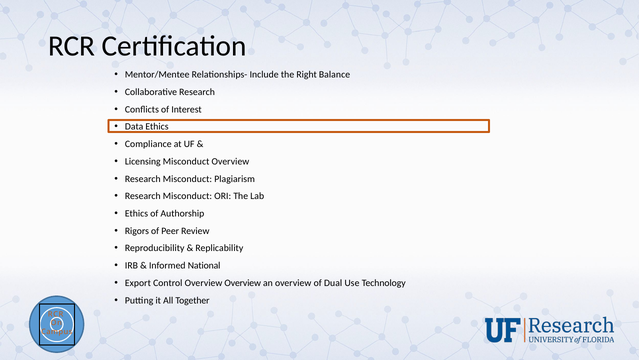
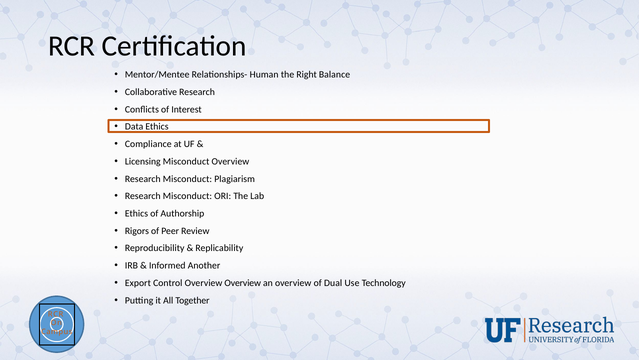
Include: Include -> Human (264, 75)
National: National -> Another (204, 265)
